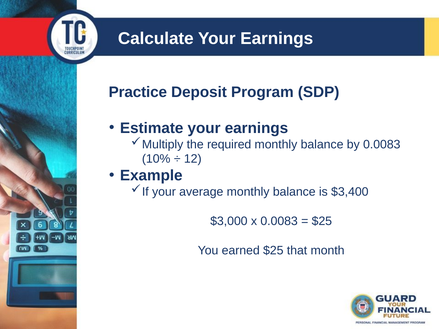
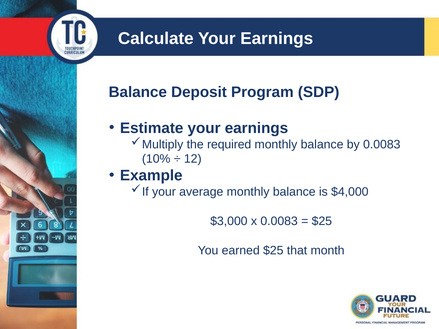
Practice: Practice -> Balance (138, 92)
$3,400: $3,400 -> $4,000 (350, 192)
